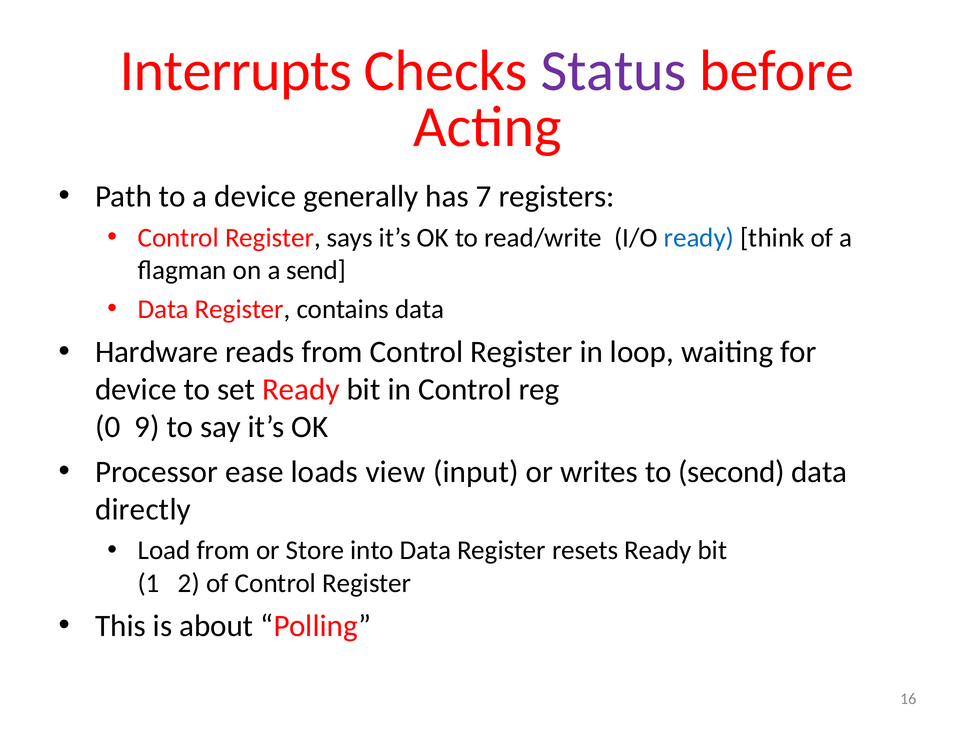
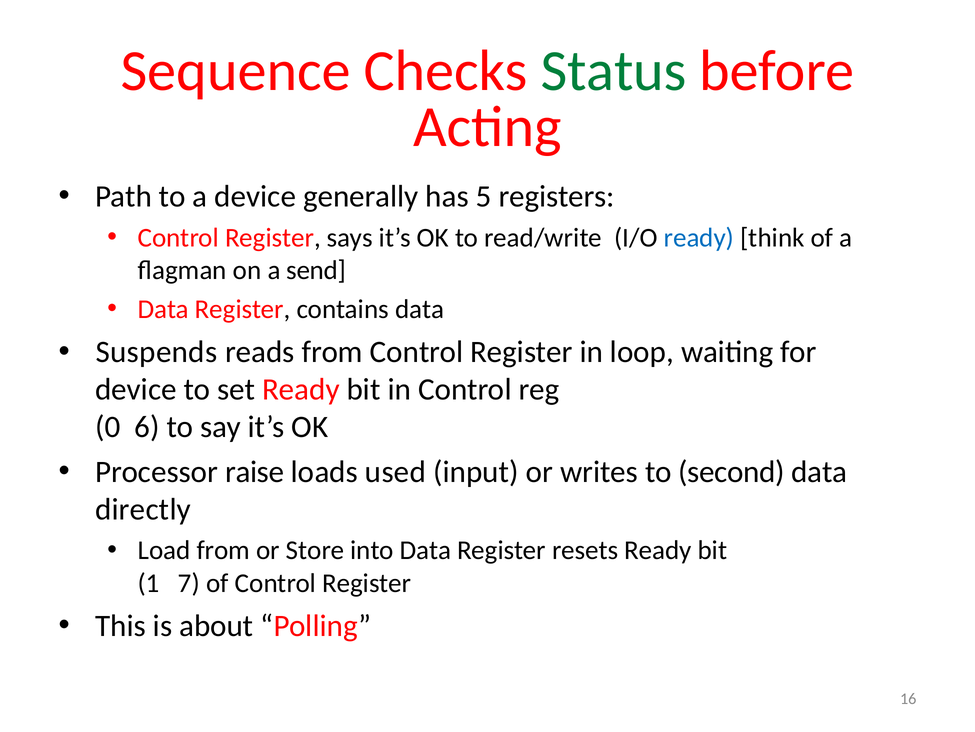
Interrupts: Interrupts -> Sequence (236, 71)
Status colour: purple -> green (614, 71)
7: 7 -> 5 (484, 196)
Hardware: Hardware -> Suspends (156, 352)
9: 9 -> 6 (147, 427)
ease: ease -> raise (255, 471)
view: view -> used (395, 471)
2: 2 -> 7 (189, 582)
